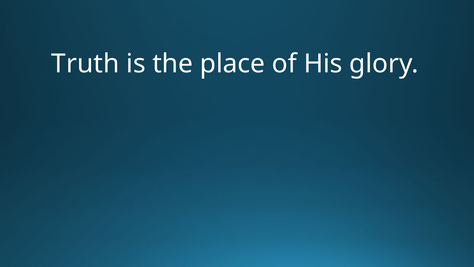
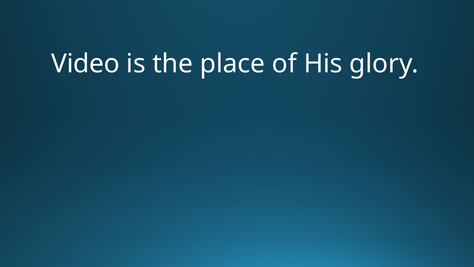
Truth: Truth -> Video (86, 64)
